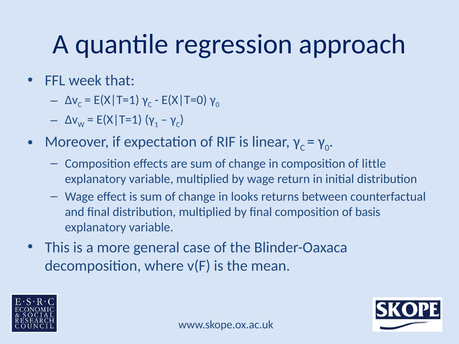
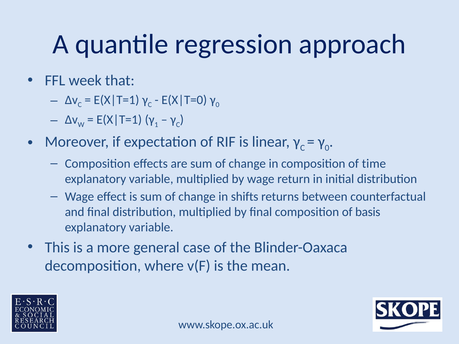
little: little -> time (374, 164)
looks: looks -> shifts (245, 197)
